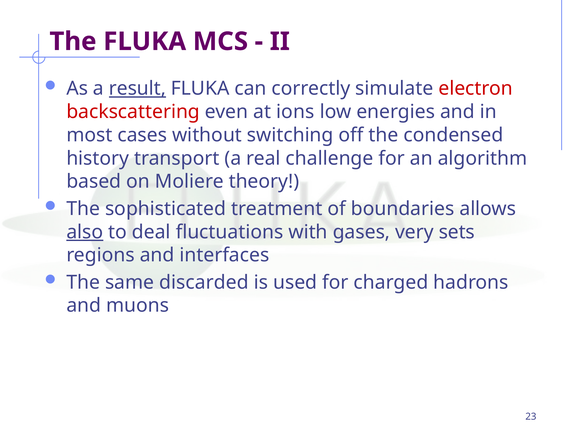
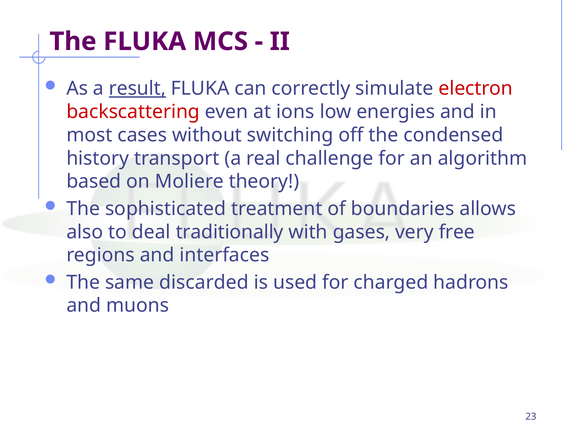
also underline: present -> none (85, 232)
fluctuations: fluctuations -> traditionally (230, 232)
sets: sets -> free (457, 232)
